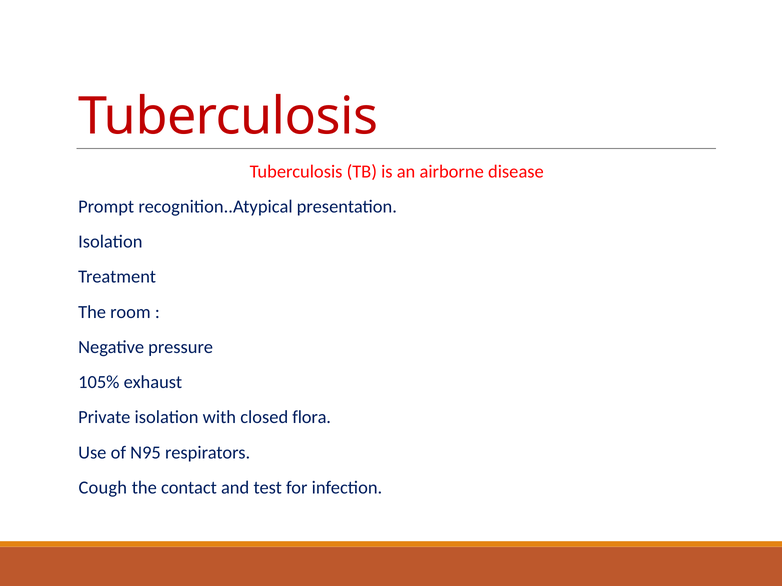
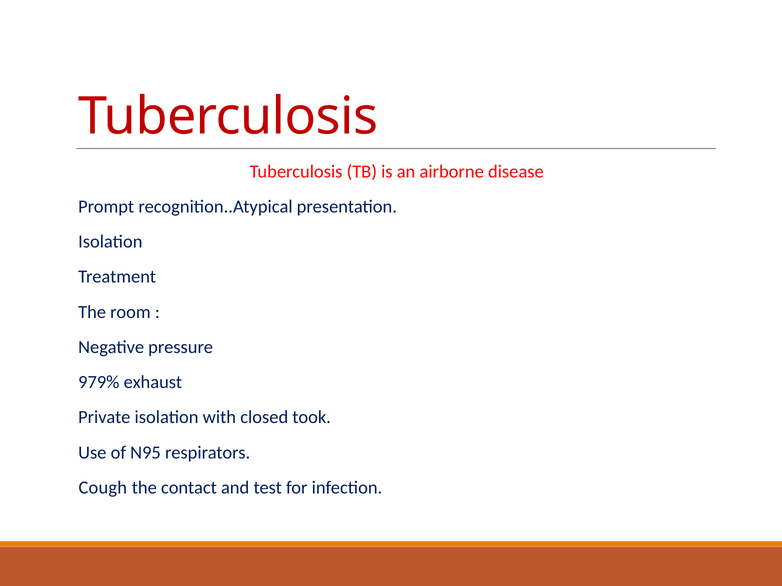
105%: 105% -> 979% (99, 383)
flora: flora -> took (312, 418)
